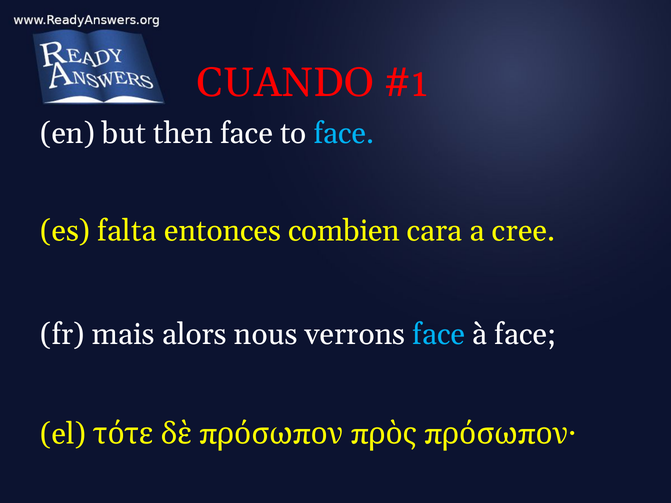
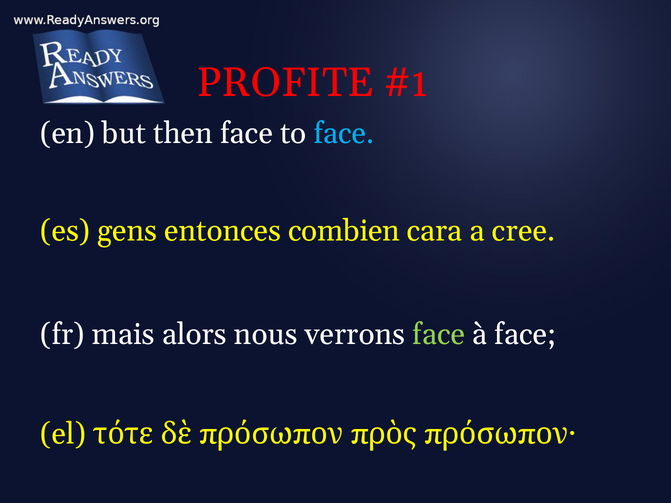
CUANDO: CUANDO -> PROFITE (286, 83)
falta: falta -> gens (127, 231)
face colour: light blue -> light green (439, 334)
